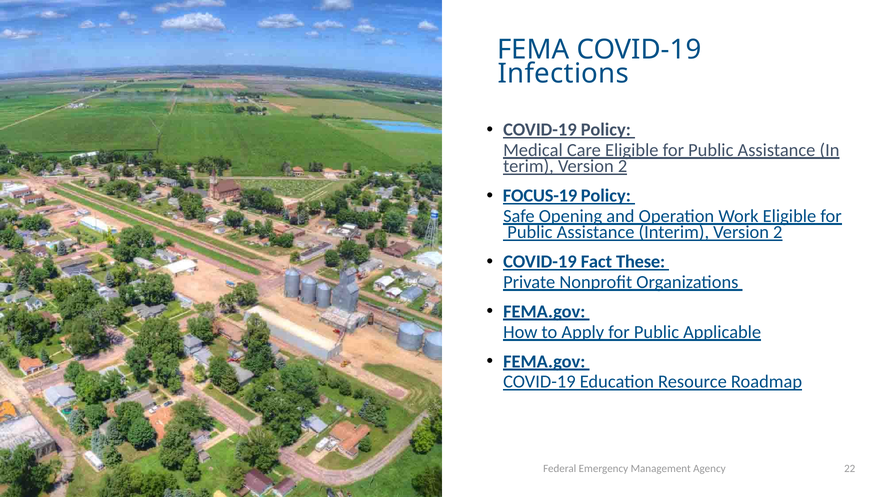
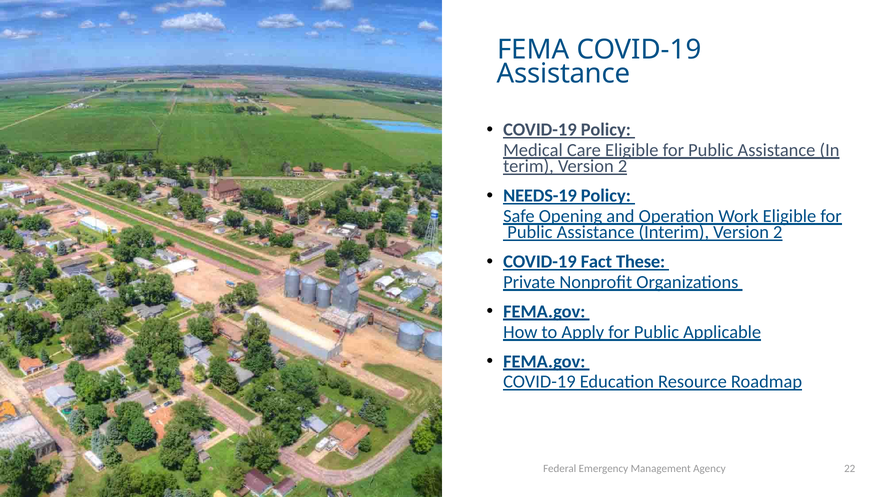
Infections: Infections -> Assistance (564, 74)
FOCUS-19: FOCUS-19 -> NEEDS-19 (540, 196)
